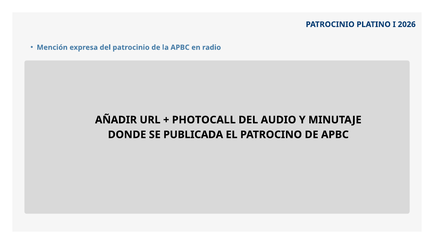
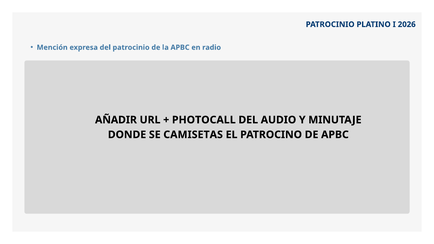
PUBLICADA: PUBLICADA -> CAMISETAS (193, 135)
